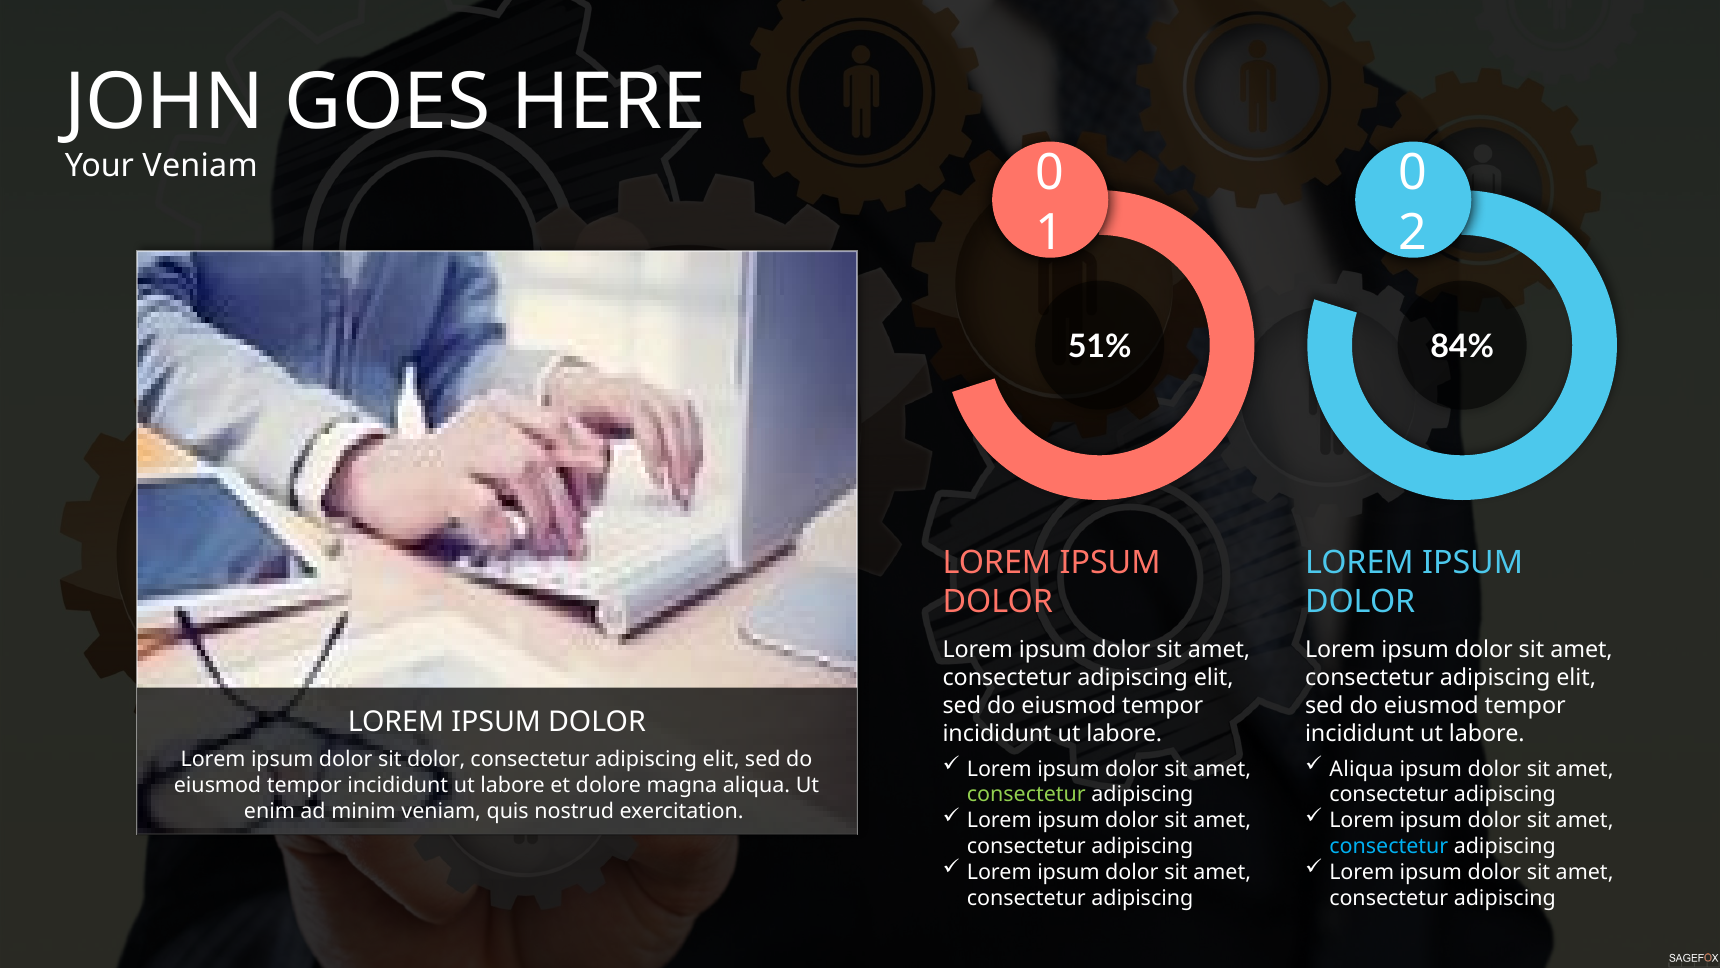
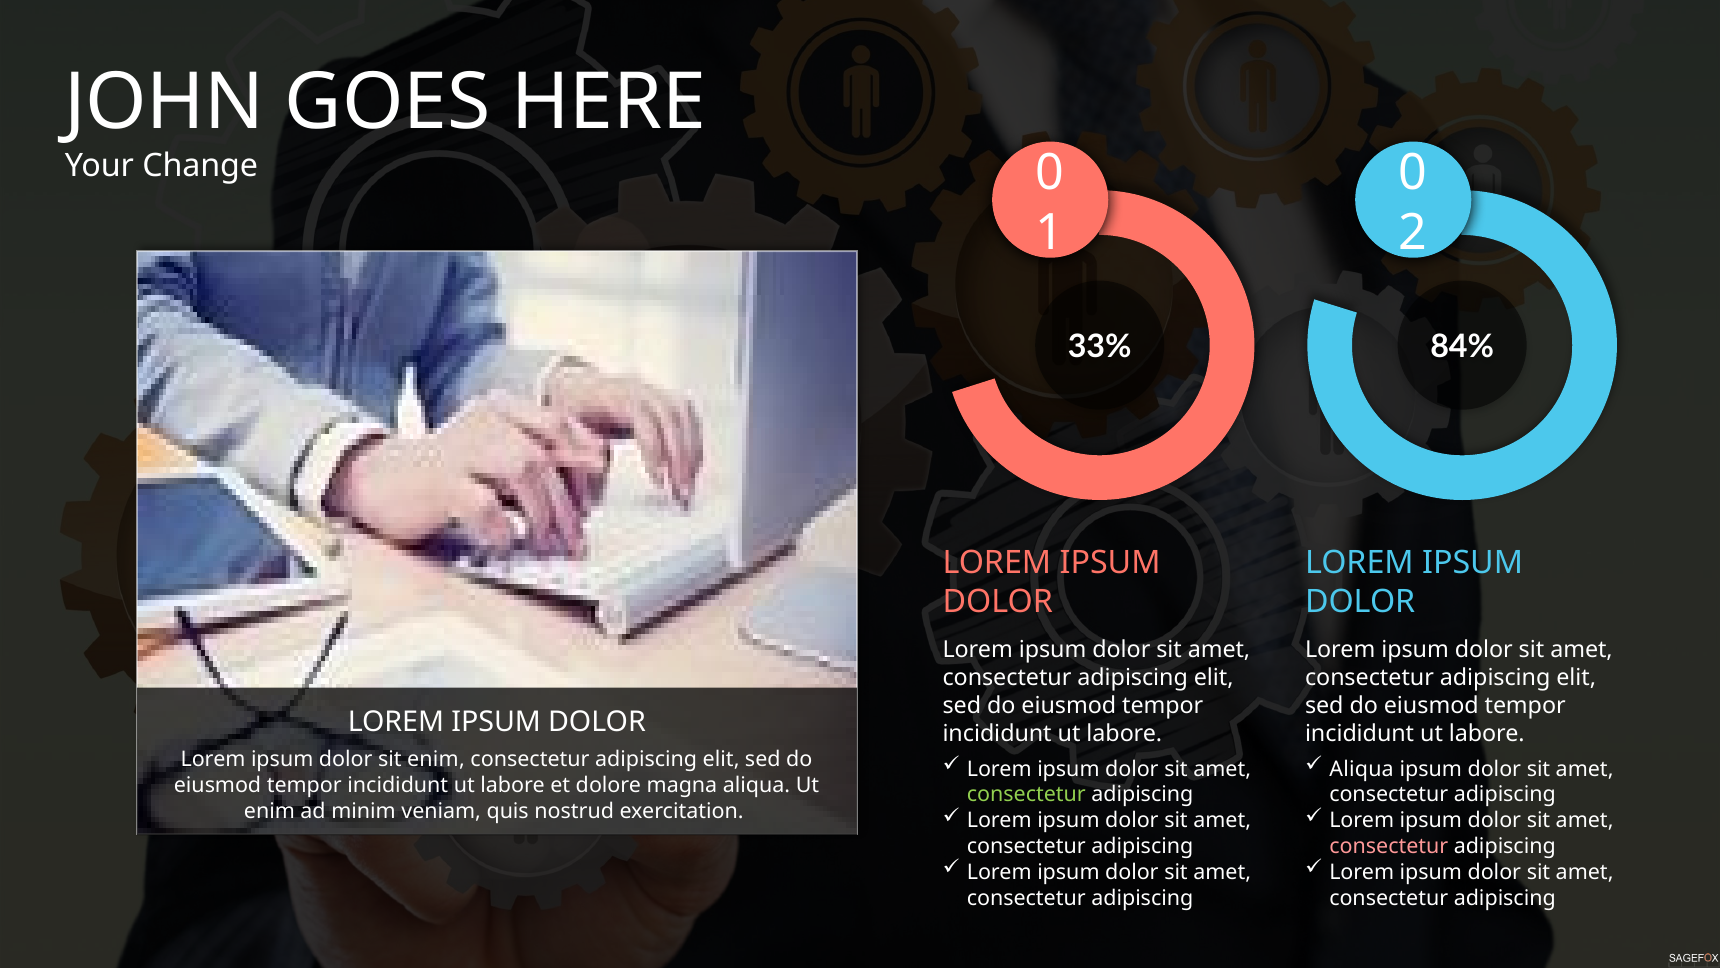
Your Veniam: Veniam -> Change (200, 165)
51%: 51% -> 33% (1100, 347)
sit dolor: dolor -> enim (436, 759)
consectetur colour: light blue -> pink (1389, 846)
